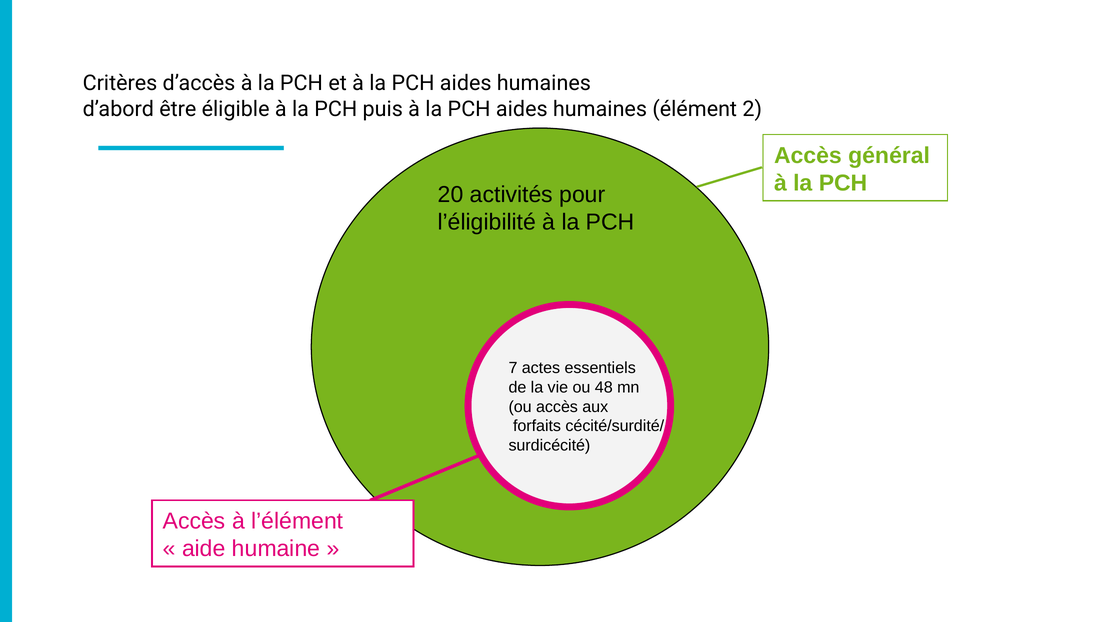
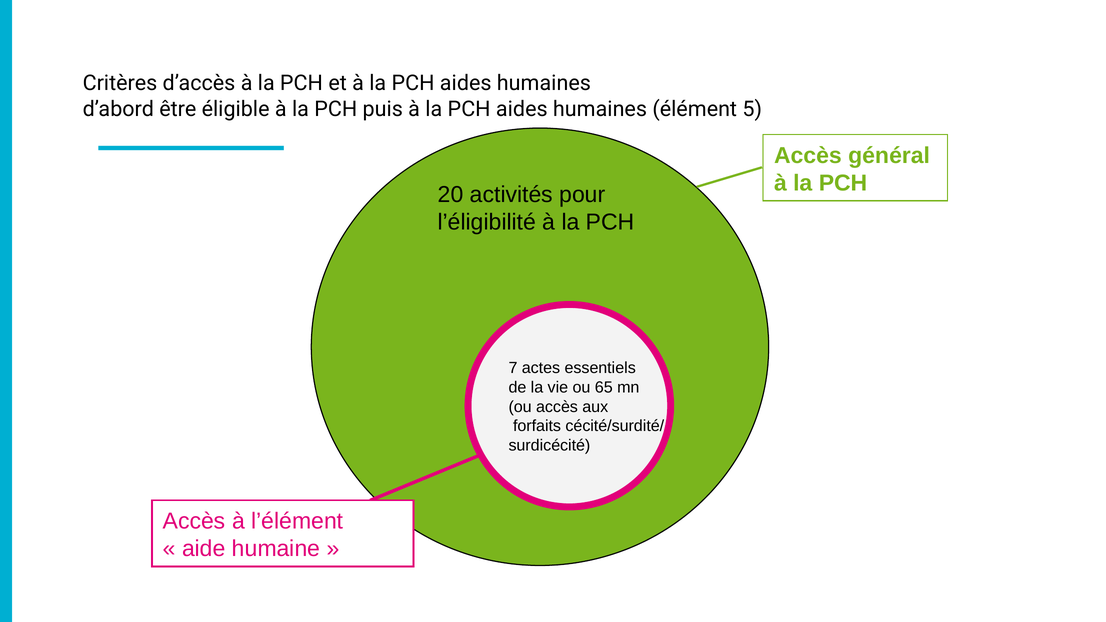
2: 2 -> 5 (752, 109)
48: 48 -> 65 (604, 388)
